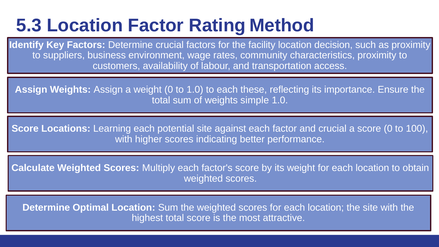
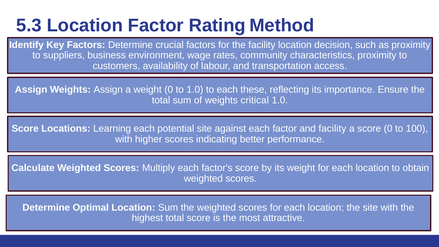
simple: simple -> critical (255, 100)
and crucial: crucial -> facility (332, 129)
